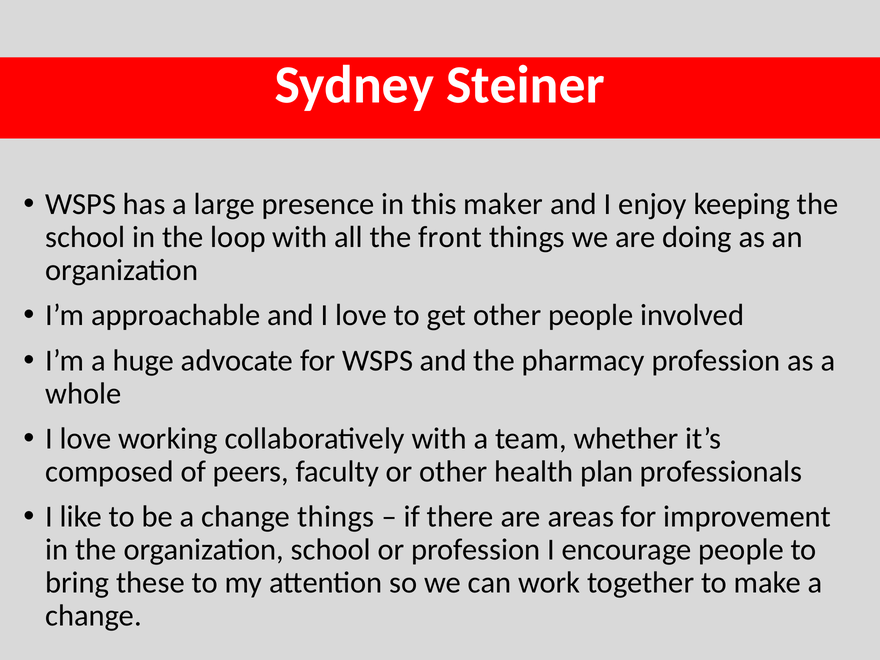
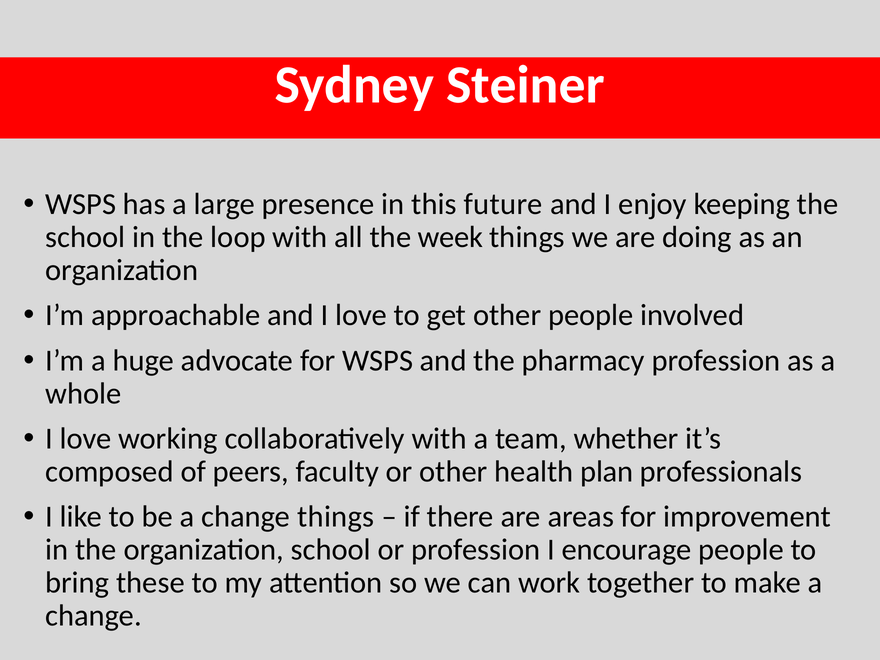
maker: maker -> future (503, 204)
front: front -> week (450, 237)
